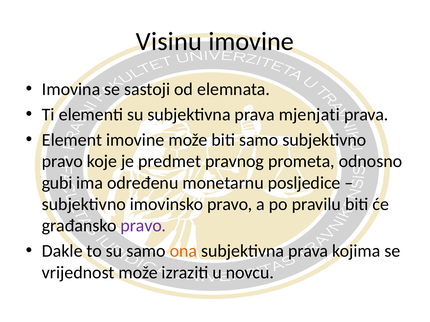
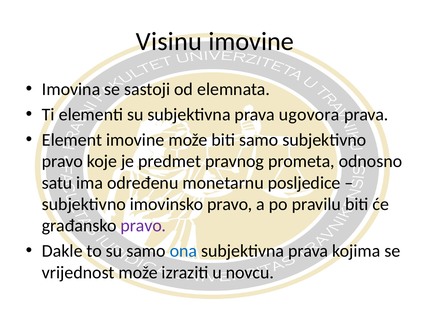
mjenjati: mjenjati -> ugovora (309, 115)
gubi: gubi -> satu (57, 183)
ona colour: orange -> blue (183, 251)
